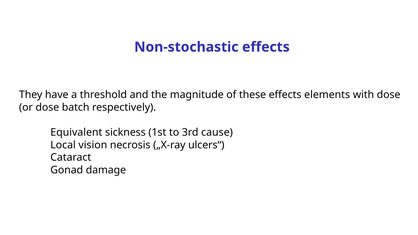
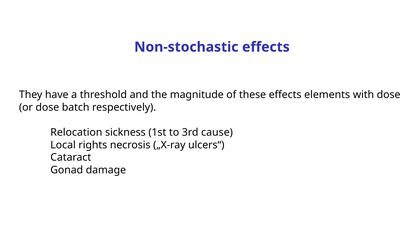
Equivalent: Equivalent -> Relocation (76, 132)
vision: vision -> rights (93, 145)
